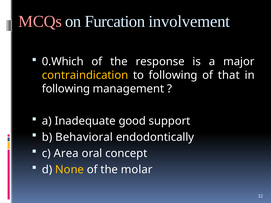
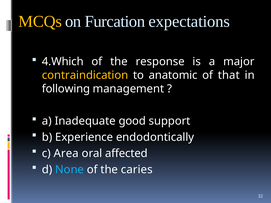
MCQs colour: pink -> yellow (40, 21)
involvement: involvement -> expectations (189, 21)
0.Which: 0.Which -> 4.Which (63, 62)
to following: following -> anatomic (173, 75)
Behavioral: Behavioral -> Experience (84, 137)
concept: concept -> affected (126, 154)
None colour: yellow -> light blue (70, 170)
molar: molar -> caries (137, 170)
